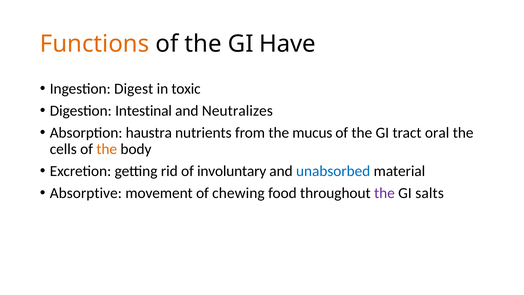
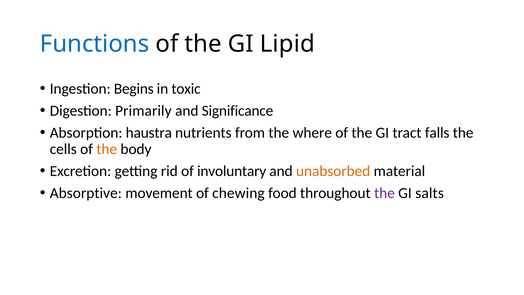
Functions colour: orange -> blue (95, 44)
Have: Have -> Lipid (287, 44)
Digest: Digest -> Begins (134, 89)
Intestinal: Intestinal -> Primarily (143, 111)
Neutralizes: Neutralizes -> Significance (237, 111)
mucus: mucus -> where (312, 133)
oral: oral -> falls (437, 133)
unabsorbed colour: blue -> orange (333, 171)
